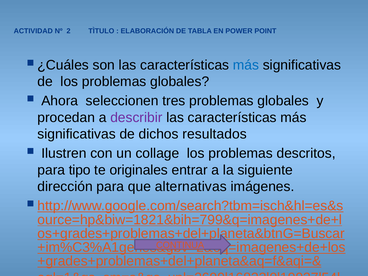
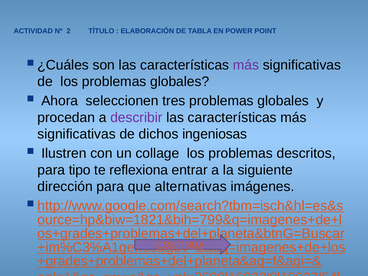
más colour: blue -> purple (246, 65)
resultados: resultados -> ingeniosas (215, 134)
originales: originales -> reflexiona (139, 170)
